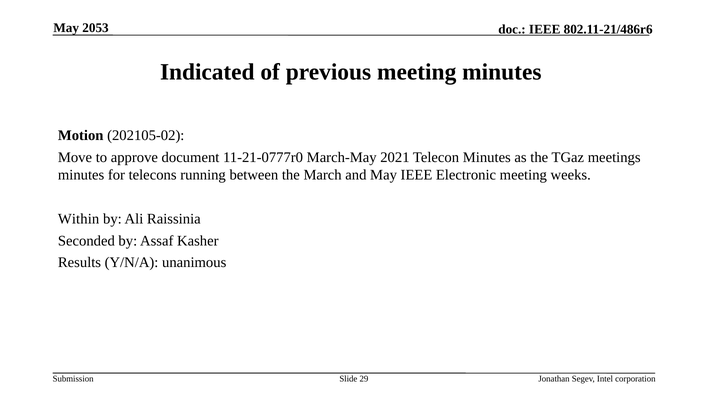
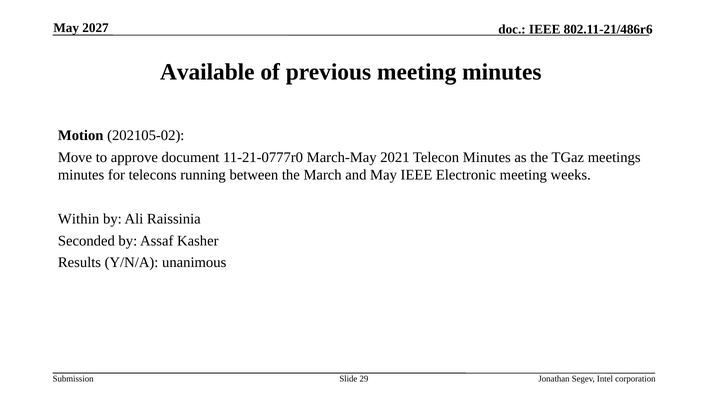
2053: 2053 -> 2027 (96, 28)
Indicated: Indicated -> Available (207, 72)
